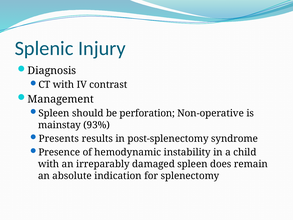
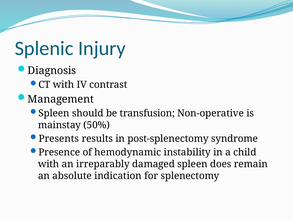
perforation: perforation -> transfusion (147, 113)
93%: 93% -> 50% (97, 125)
